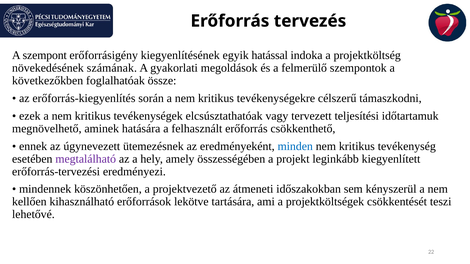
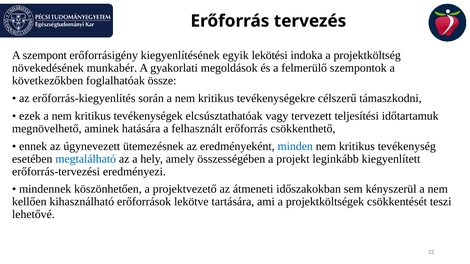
hatással: hatással -> lekötési (270, 56)
számának: számának -> munkabér (112, 68)
megtalálható colour: purple -> blue (86, 159)
